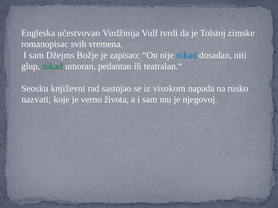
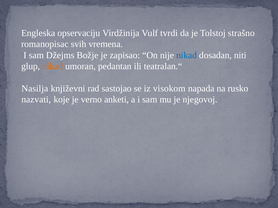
učestvovao: učestvovao -> opservaciju (79, 33)
zimske: zimske -> strašno (241, 33)
nikad colour: green -> orange (53, 66)
Seosku: Seosku -> Nasilja (35, 89)
života: života -> anketi (117, 100)
